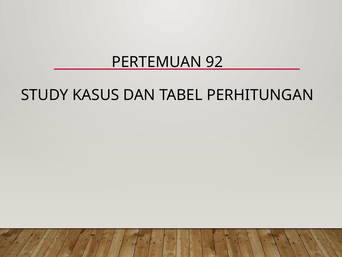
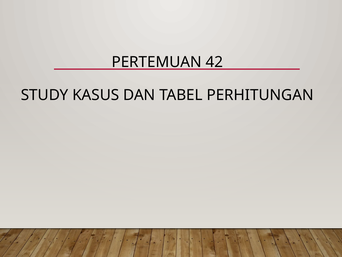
92: 92 -> 42 (214, 62)
